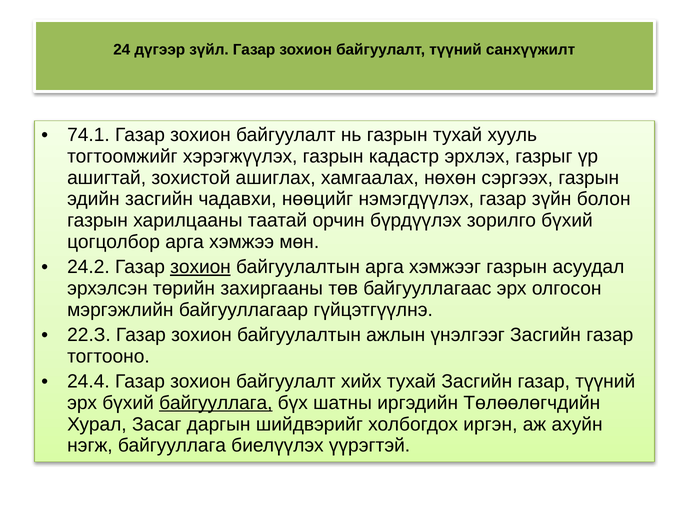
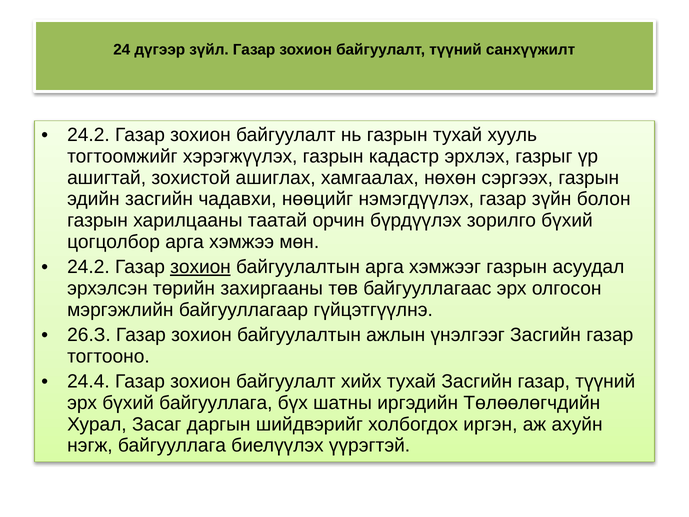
74.1: 74.1 -> 24.2 (88, 135)
22.З: 22.З -> 26.З (89, 335)
байгууллага underline: present -> none (216, 403)
